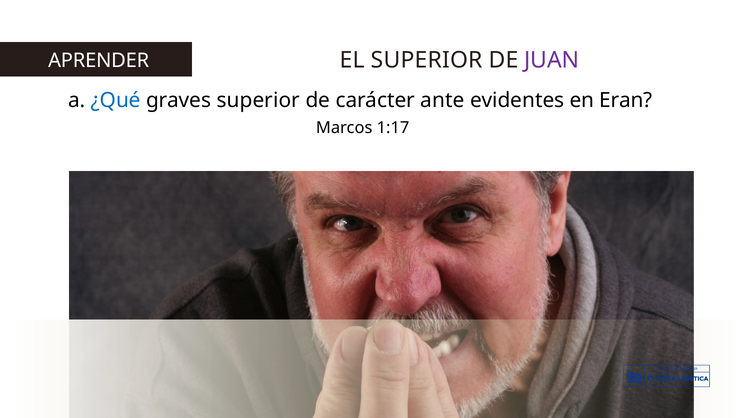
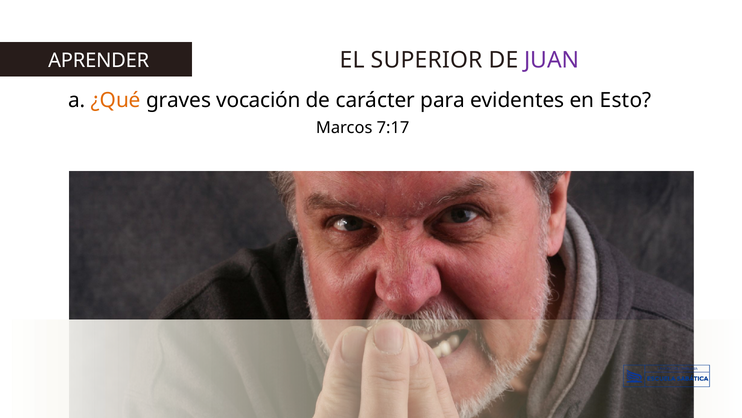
¿Qué colour: blue -> orange (116, 100)
graves superior: superior -> vocación (258, 100)
ante: ante -> para (443, 100)
Eran: Eran -> Esto (626, 100)
1:17: 1:17 -> 7:17 (393, 127)
